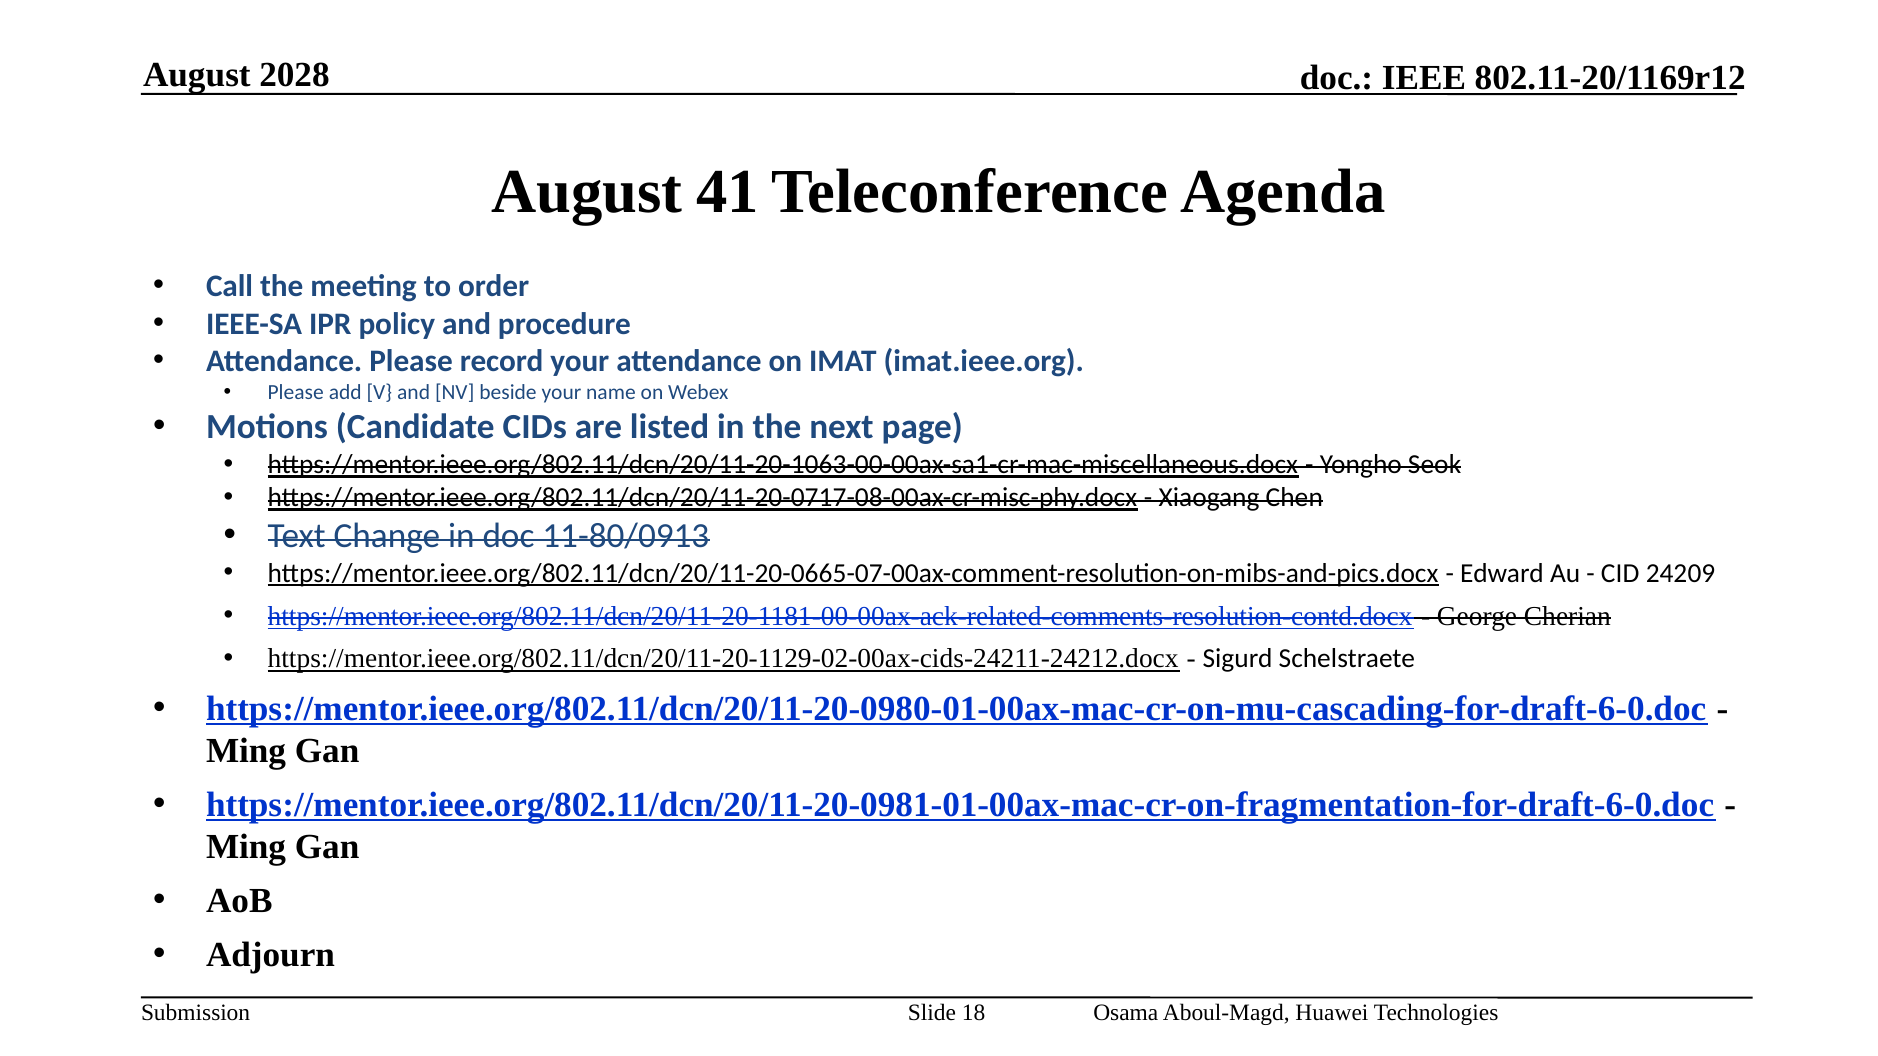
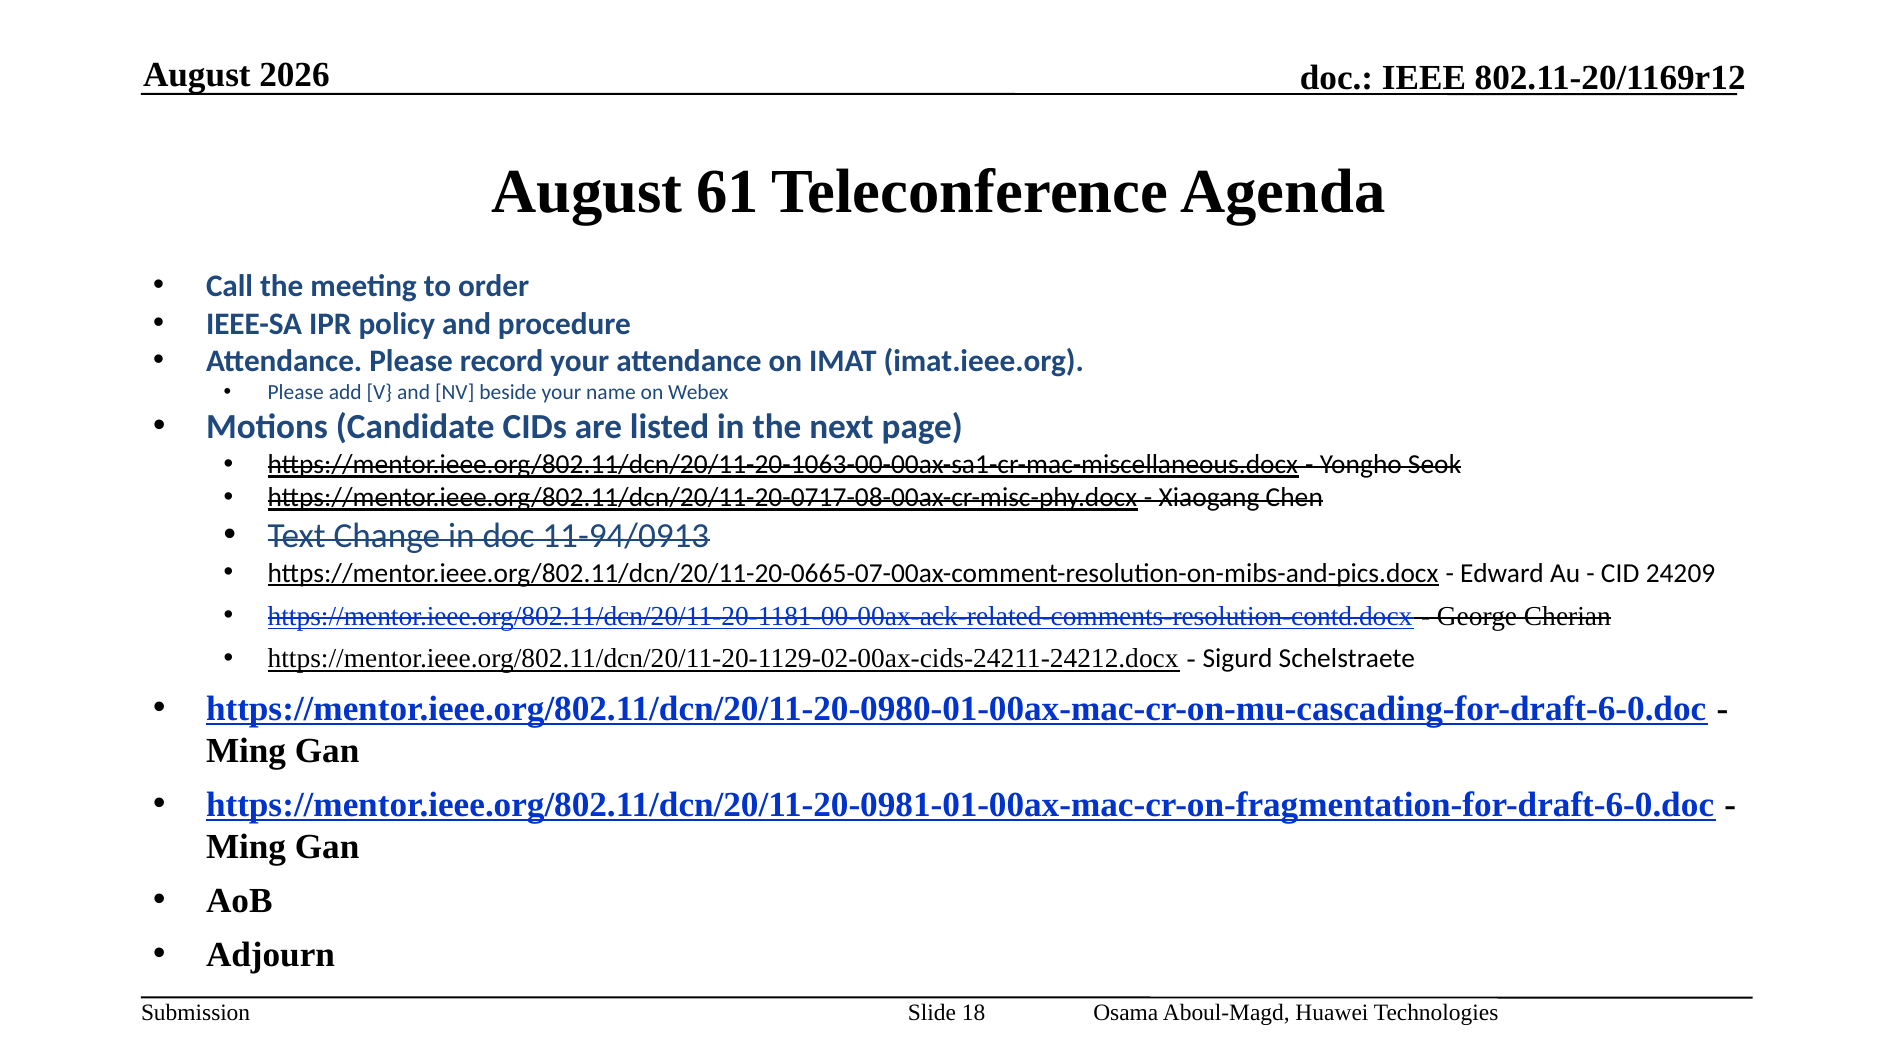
2028: 2028 -> 2026 (294, 75)
41: 41 -> 61 (728, 192)
11-80/0913: 11-80/0913 -> 11-94/0913 (626, 536)
